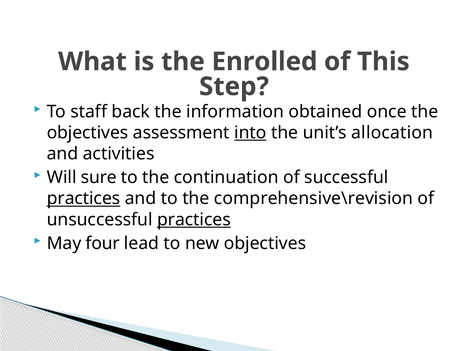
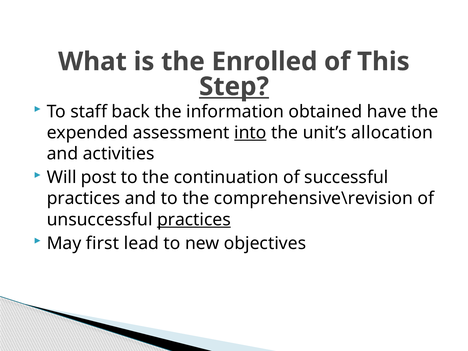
Step underline: none -> present (234, 87)
once: once -> have (387, 112)
objectives: objectives -> expended (88, 133)
sure: sure -> post (99, 177)
practices underline: present -> none (84, 198)
four: four -> first (103, 243)
